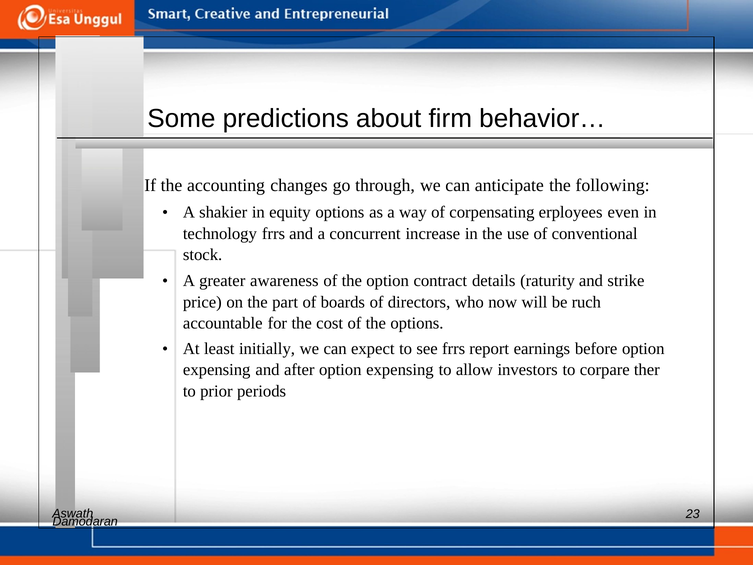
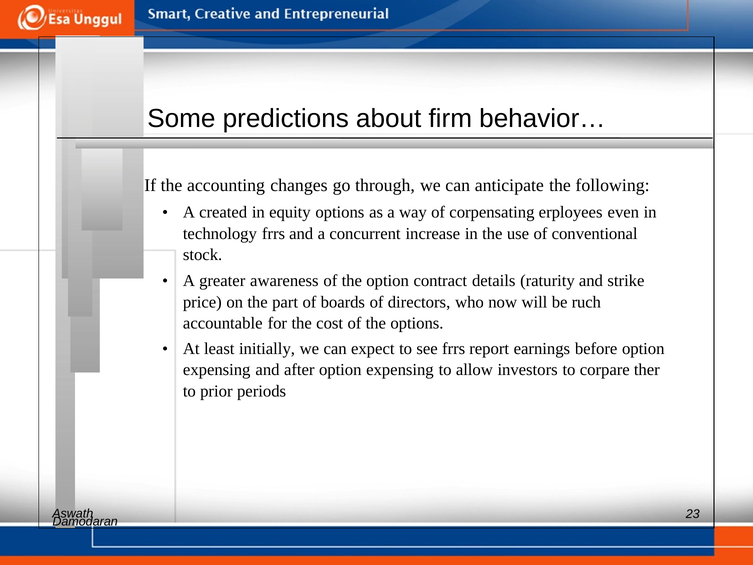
shakier: shakier -> created (223, 212)
